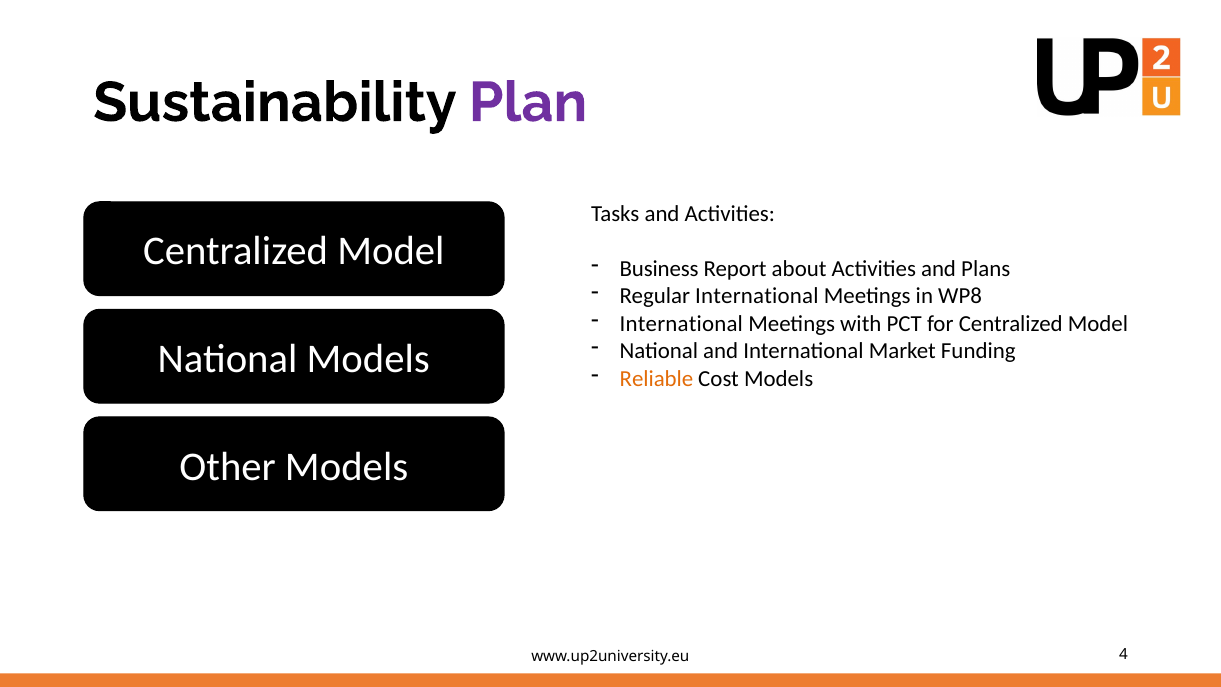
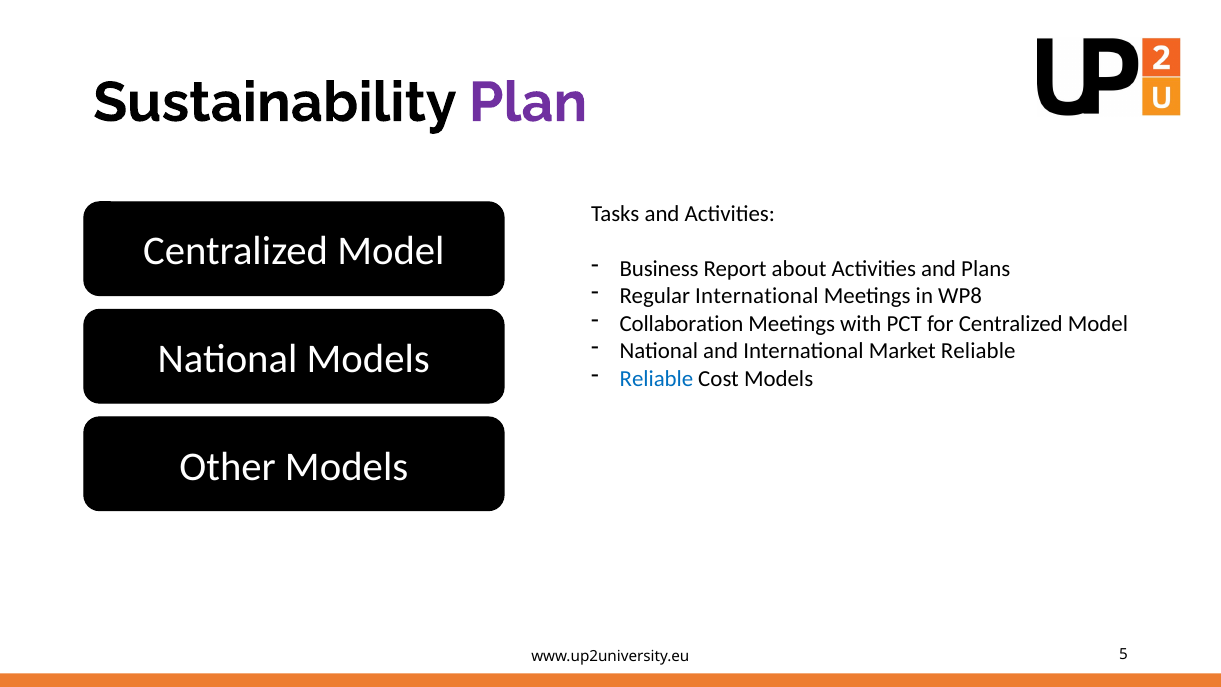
International: International -> Collaboration (682, 323)
Market Funding: Funding -> Reliable (978, 351)
Reliable colour: orange -> blue (656, 378)
4: 4 -> 5 (1124, 655)
